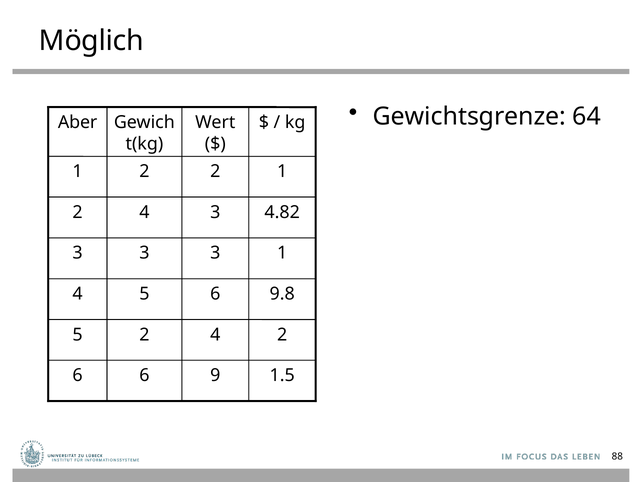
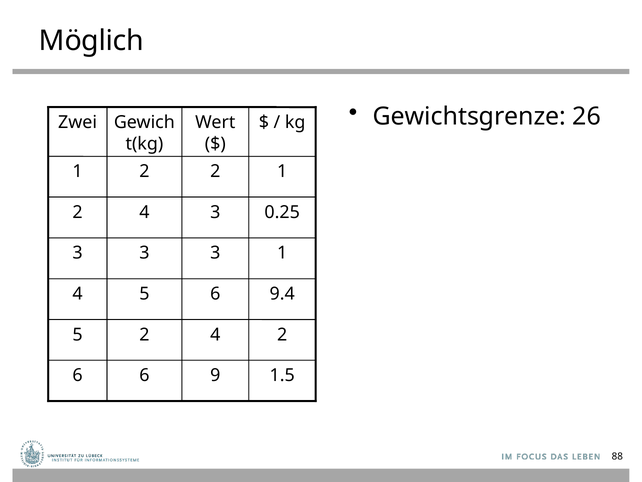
64: 64 -> 26 (587, 116)
Aber: Aber -> Zwei (78, 122)
4.82: 4.82 -> 0.25 (282, 212)
9.8: 9.8 -> 9.4 (282, 294)
